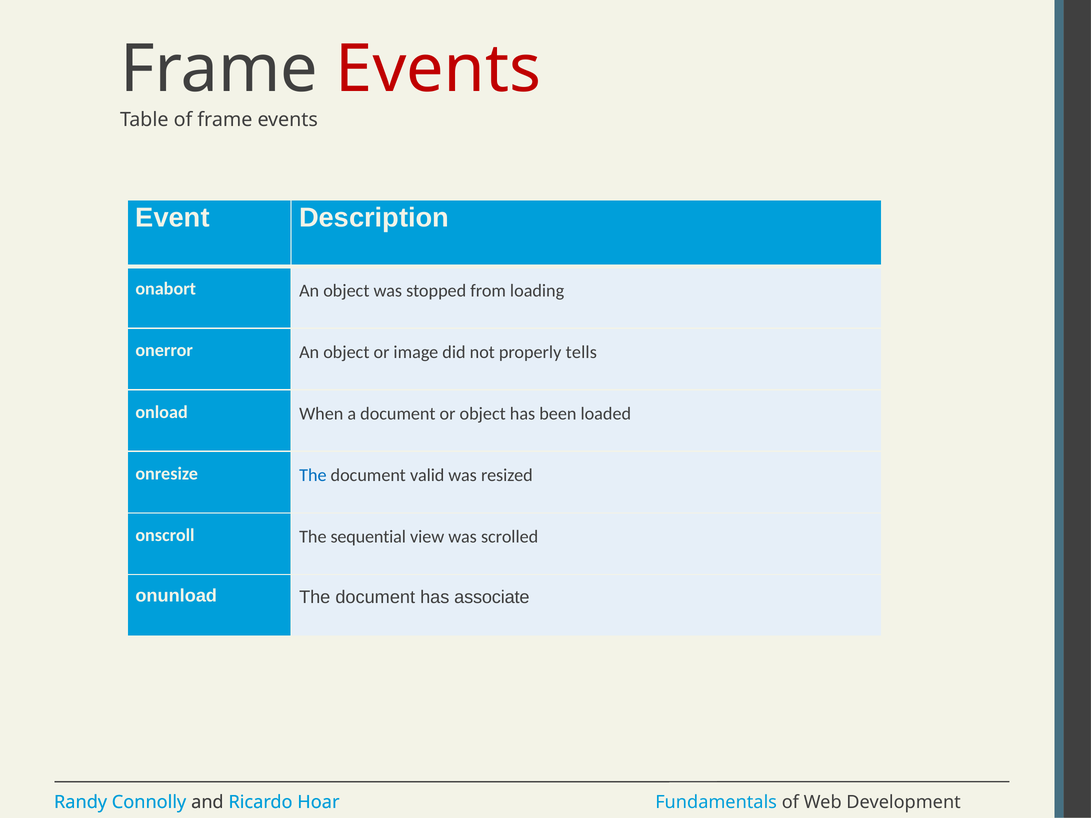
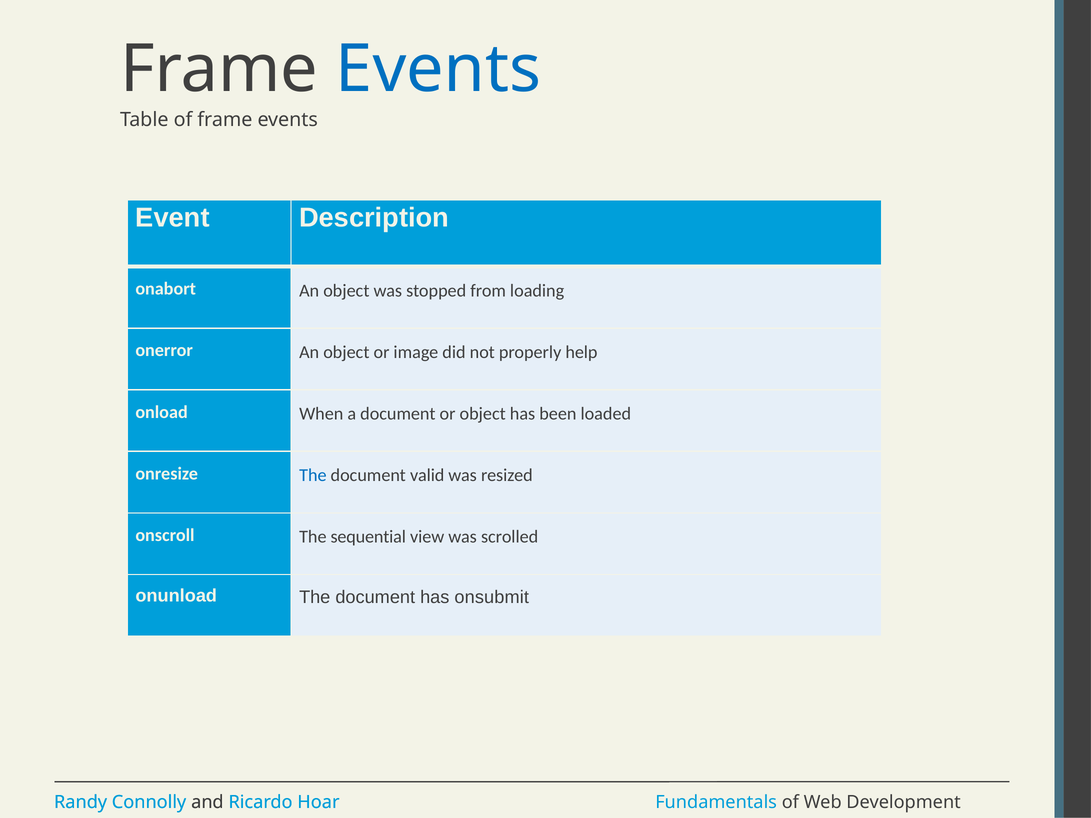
Events colour: red -> blue (438, 69)
tells: tells -> help (581, 352)
associate: associate -> onsubmit (492, 597)
